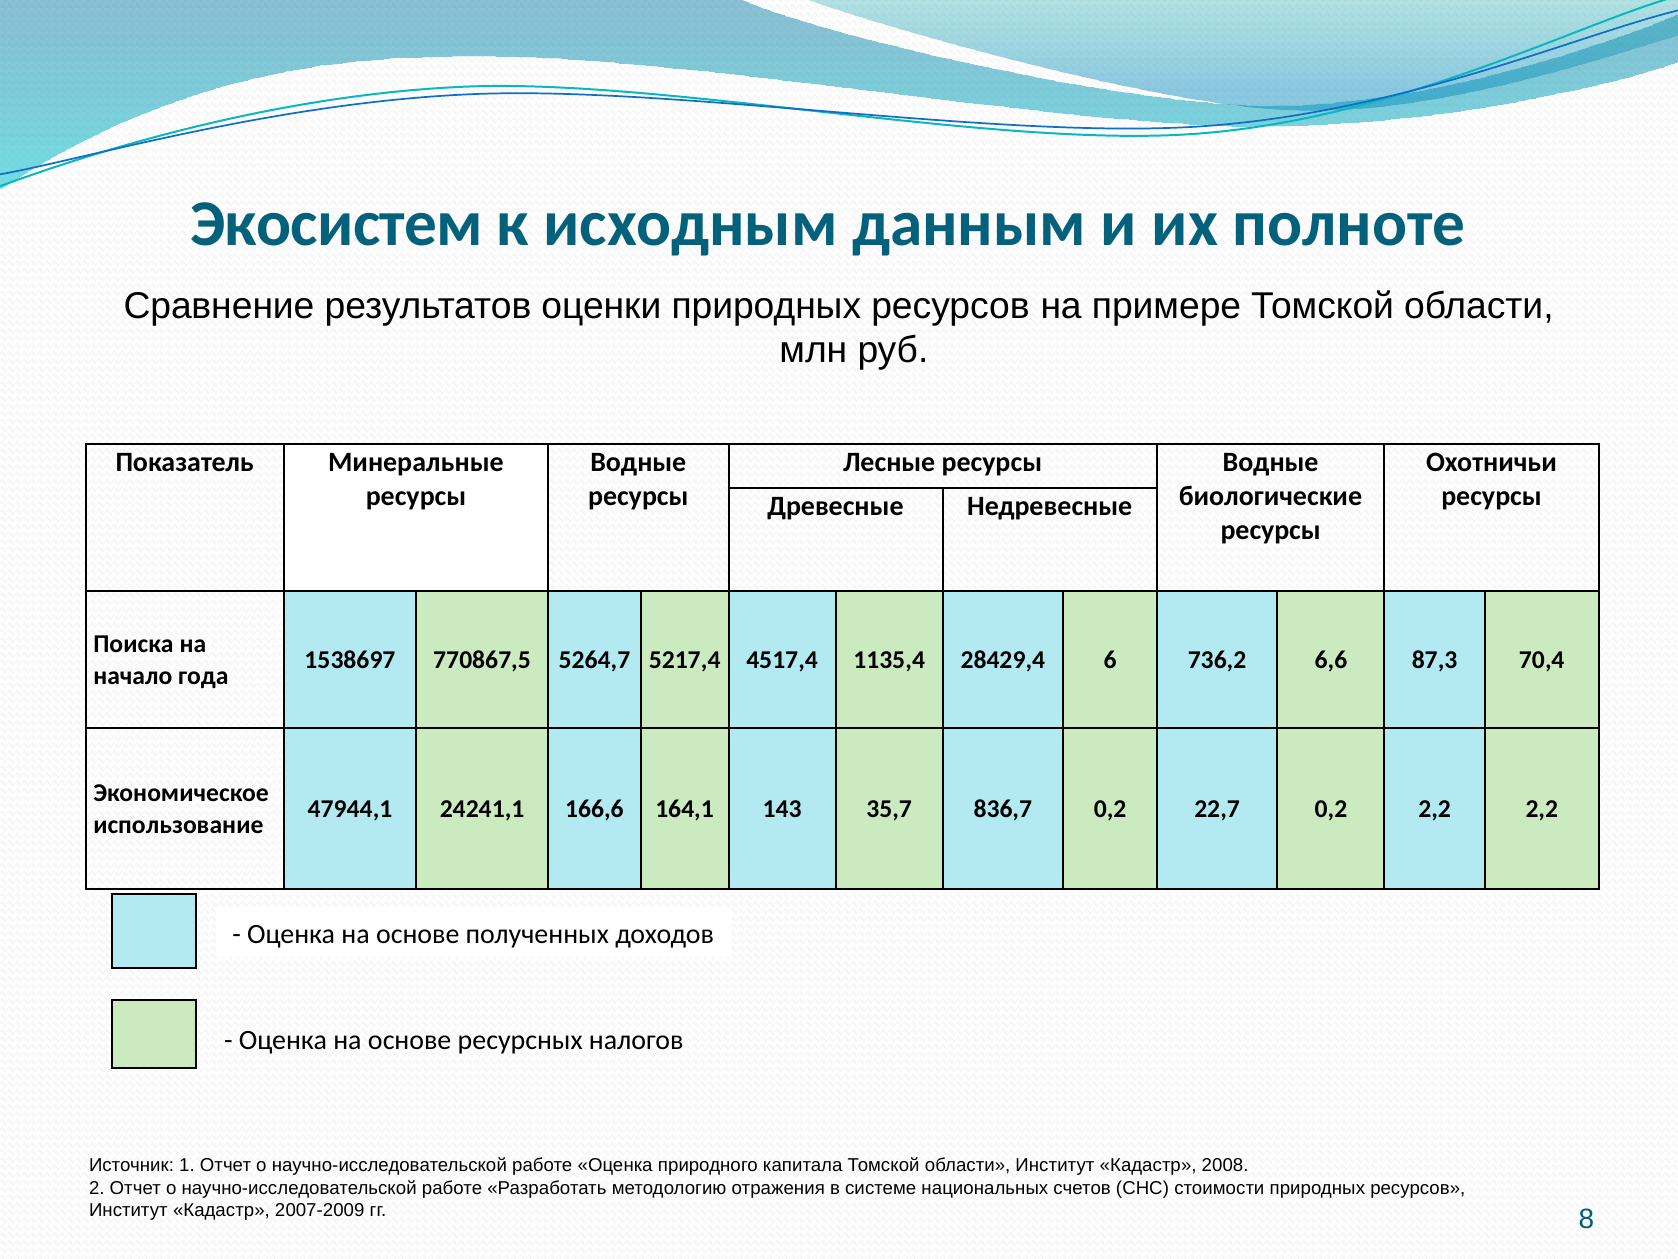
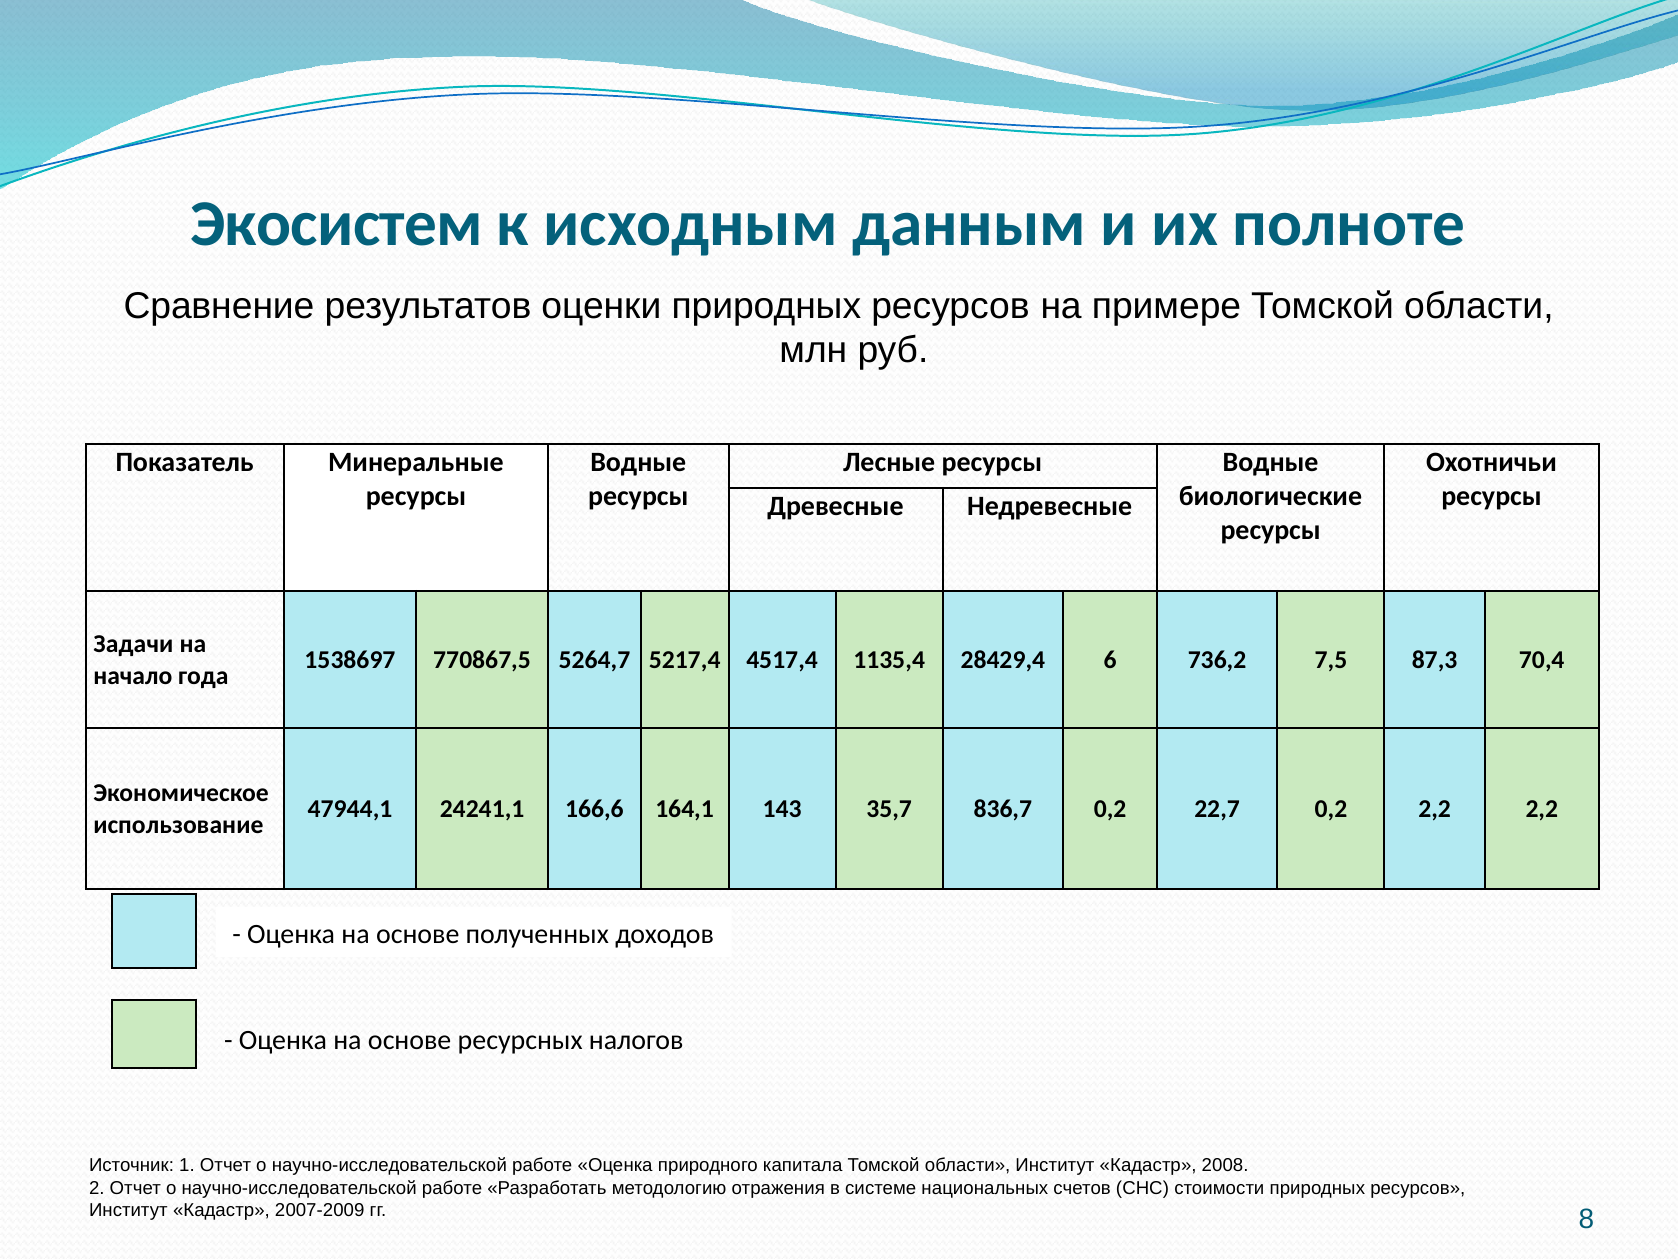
Поиска: Поиска -> Задачи (133, 644)
6,6: 6,6 -> 7,5 (1331, 659)
